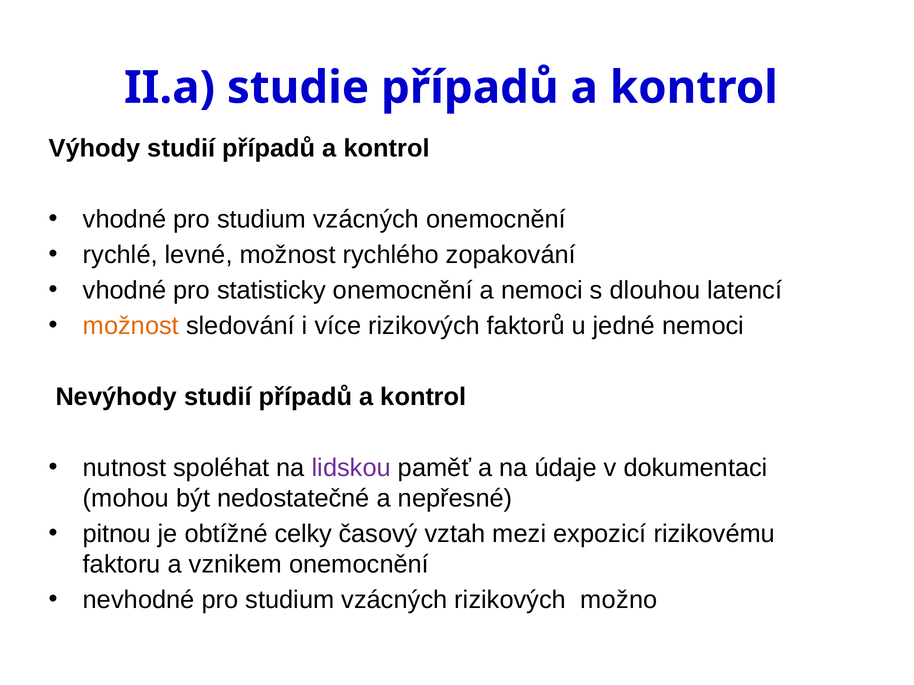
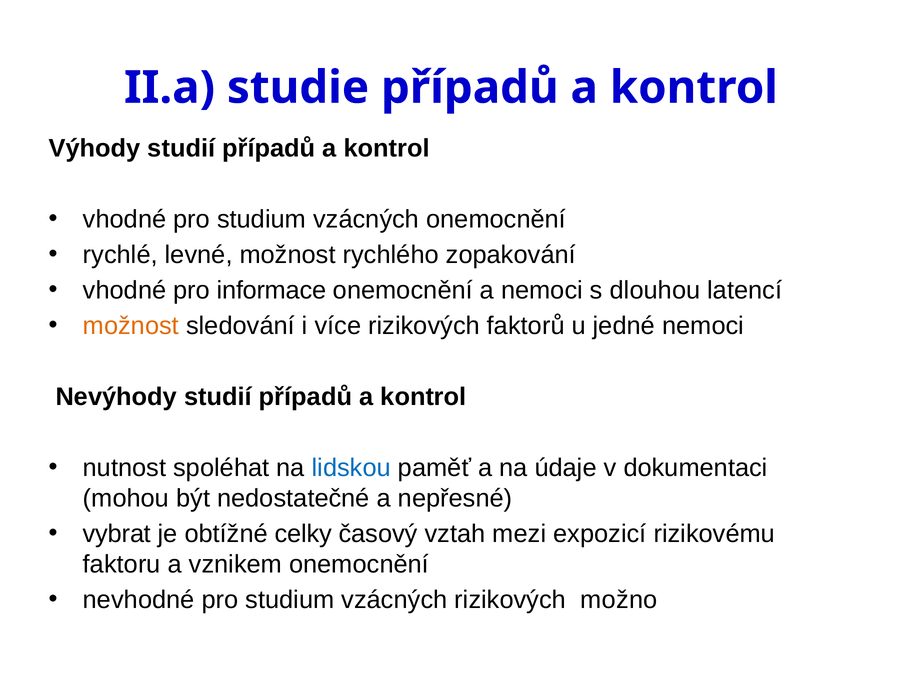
statisticky: statisticky -> informace (272, 291)
lidskou colour: purple -> blue (351, 468)
pitnou: pitnou -> vybrat (117, 534)
